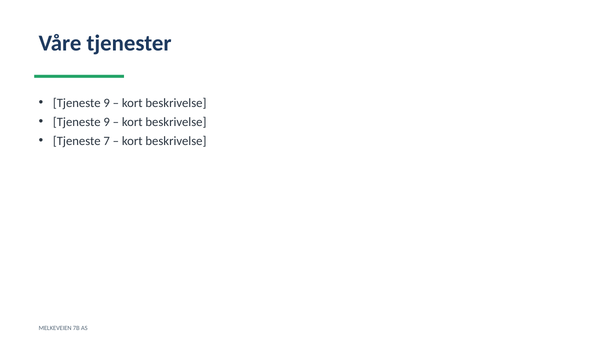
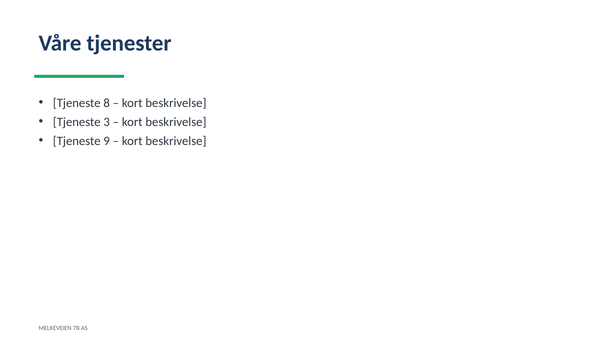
9: 9 -> 8 (107, 103)
9: 9 -> 3 (107, 122)
7: 7 -> 9 (107, 141)
